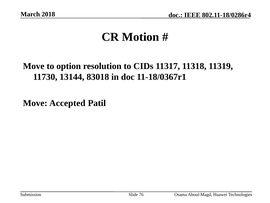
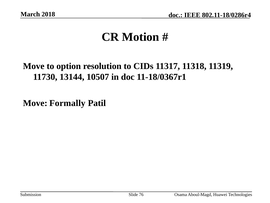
83018: 83018 -> 10507 (98, 77)
Accepted: Accepted -> Formally (67, 103)
